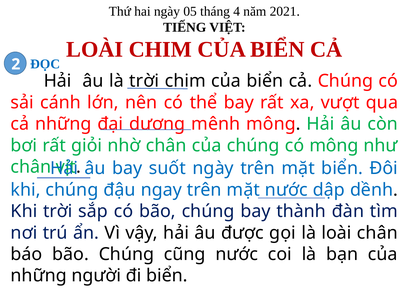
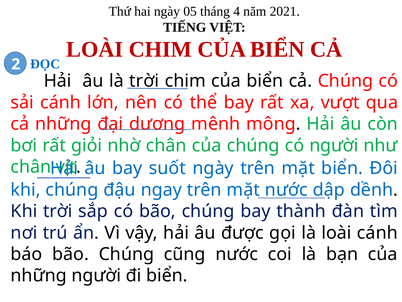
có mông: mông -> người (334, 145)
loài chân: chân -> cánh (377, 232)
